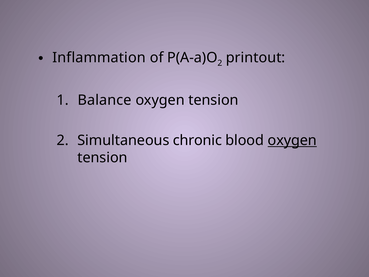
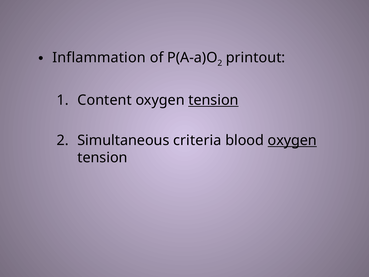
Balance: Balance -> Content (105, 100)
tension underline: none -> present (213, 100)
chronic: chronic -> criteria (197, 140)
